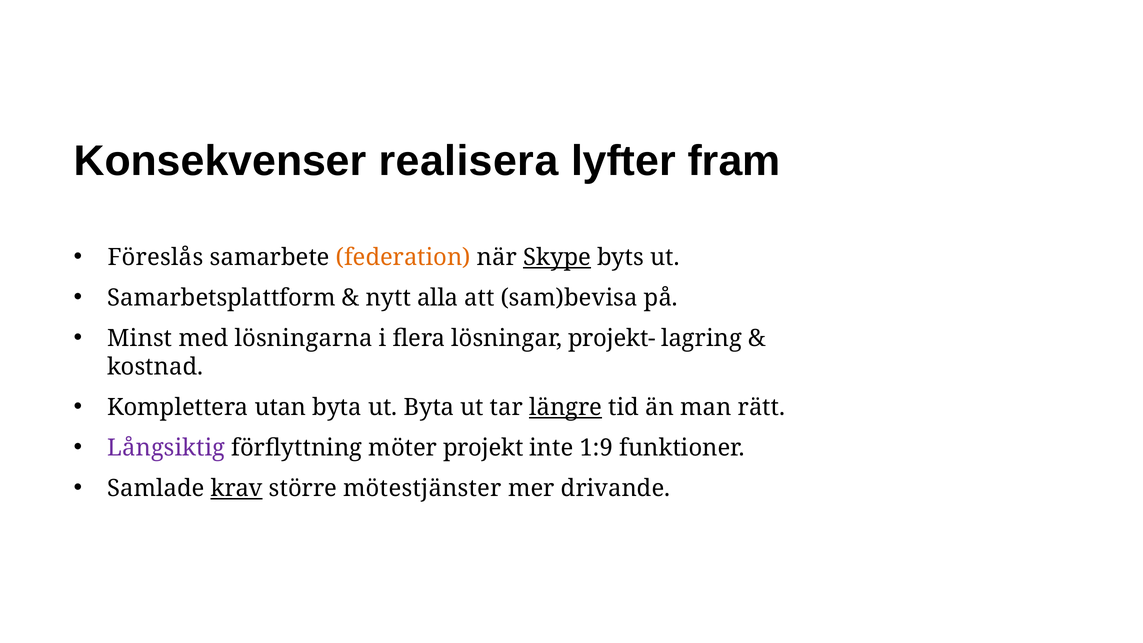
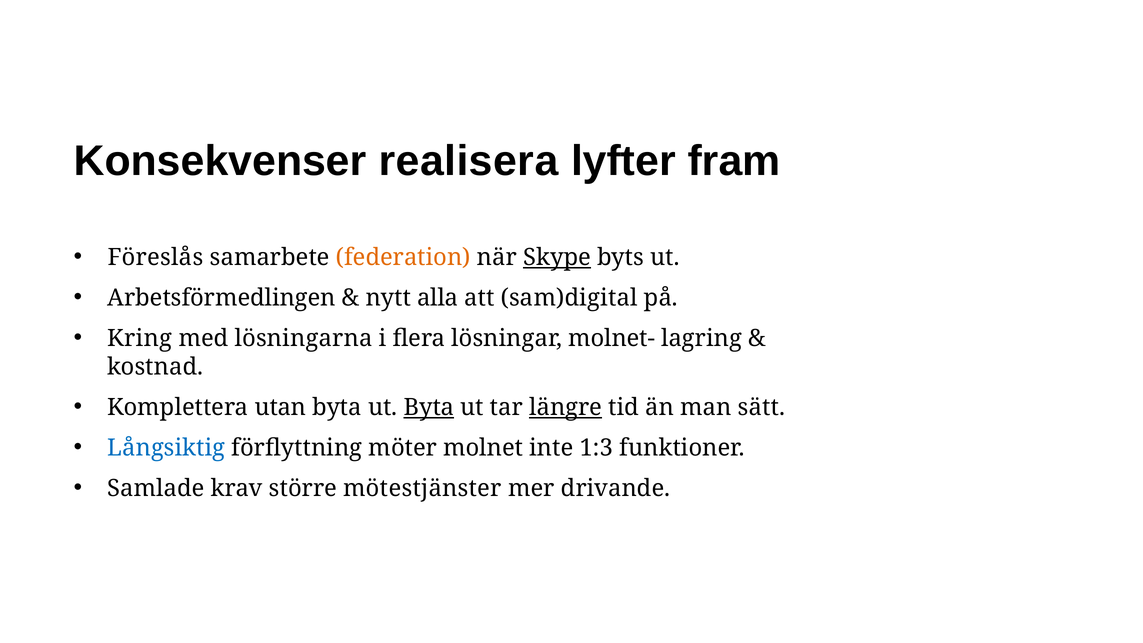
Samarbetsplattform: Samarbetsplattform -> Arbetsförmedlingen (222, 298)
sam)bevisa: sam)bevisa -> sam)digital (569, 298)
Minst: Minst -> Kring (140, 338)
projekt-: projekt- -> molnet- (612, 338)
Byta underline: none -> present (429, 407)
rätt: rätt -> sätt (761, 407)
Långsiktig colour: purple -> blue (166, 448)
projekt: projekt -> molnet (483, 448)
1:9: 1:9 -> 1:3 (596, 448)
krav underline: present -> none (237, 488)
